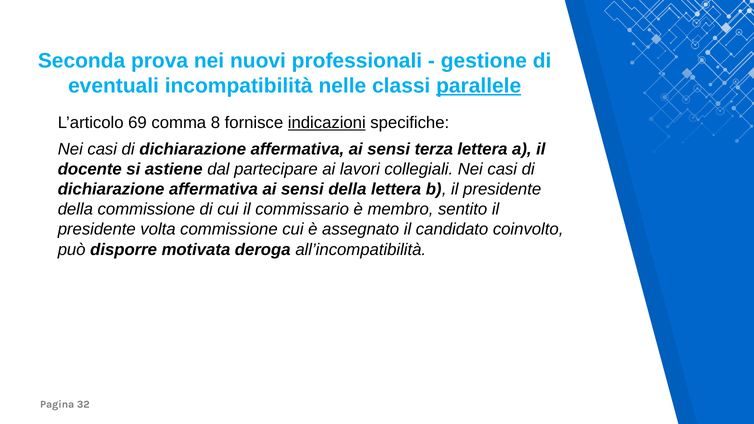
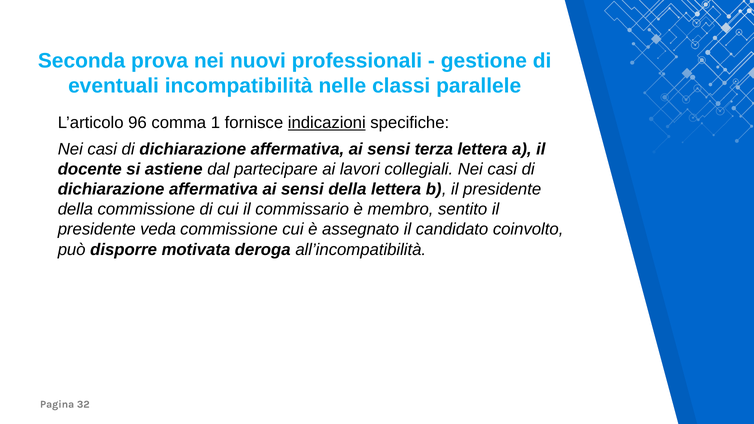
parallele underline: present -> none (479, 86)
69: 69 -> 96 (137, 123)
8: 8 -> 1 (215, 123)
volta: volta -> veda (158, 230)
